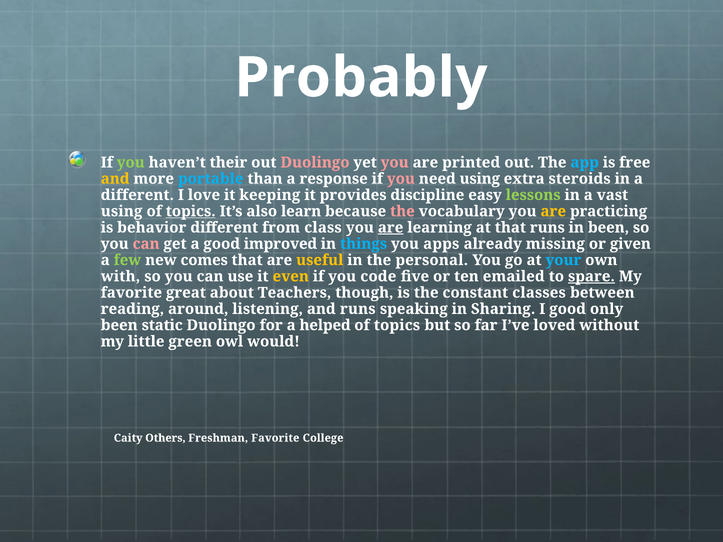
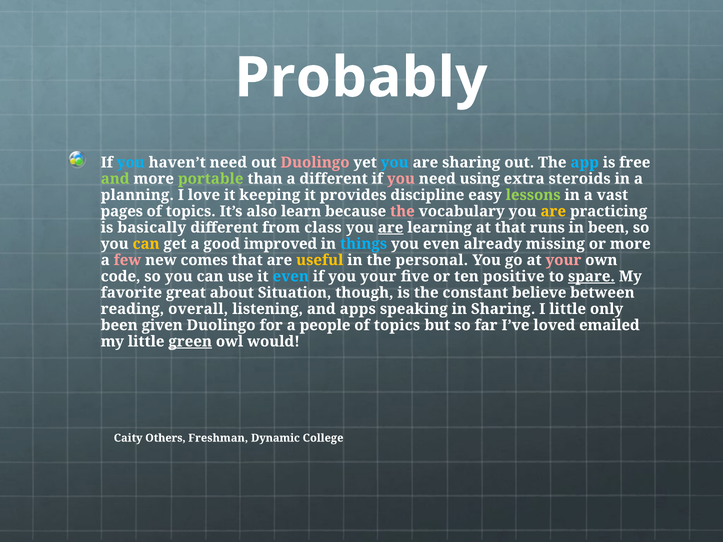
you colour: light green -> light blue (131, 163)
haven’t their: their -> need (228, 163)
you colour: pink -> light blue (395, 163)
are printed: printed -> sharing (471, 163)
and colour: yellow -> light green (115, 179)
portable colour: light blue -> light green (211, 179)
a response: response -> different (334, 179)
different: different -> planning (137, 195)
using: using -> pages (122, 211)
topics underline: present -> none (191, 211)
behavior: behavior -> basically (152, 228)
can colour: pink -> yellow (146, 244)
you apps: apps -> even (441, 244)
or given: given -> more (630, 244)
few colour: light green -> pink (127, 260)
your colour: light blue -> pink (563, 260)
with: with -> code (121, 277)
even colour: yellow -> light blue (291, 277)
you code: code -> your (378, 277)
emailed: emailed -> positive (514, 277)
Teachers: Teachers -> Situation (295, 293)
classes: classes -> believe (539, 293)
around: around -> overall (198, 309)
and runs: runs -> apps (358, 309)
I good: good -> little (568, 309)
static: static -> given (162, 325)
helped: helped -> people (325, 325)
without: without -> emailed (609, 325)
green underline: none -> present (190, 342)
Freshman Favorite: Favorite -> Dynamic (275, 438)
